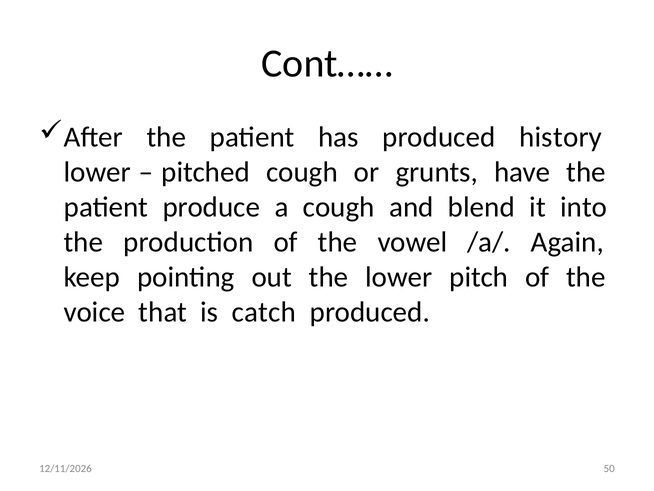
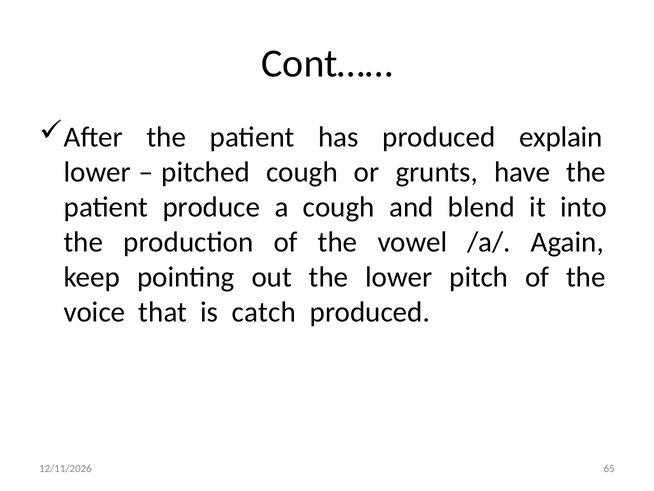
history: history -> explain (561, 137)
50: 50 -> 65 (609, 468)
